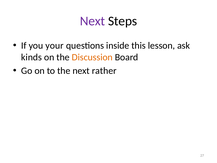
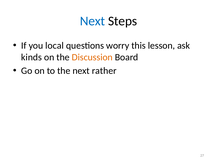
Next colour: purple -> blue (92, 21)
your: your -> local (55, 46)
inside: inside -> worry (118, 46)
